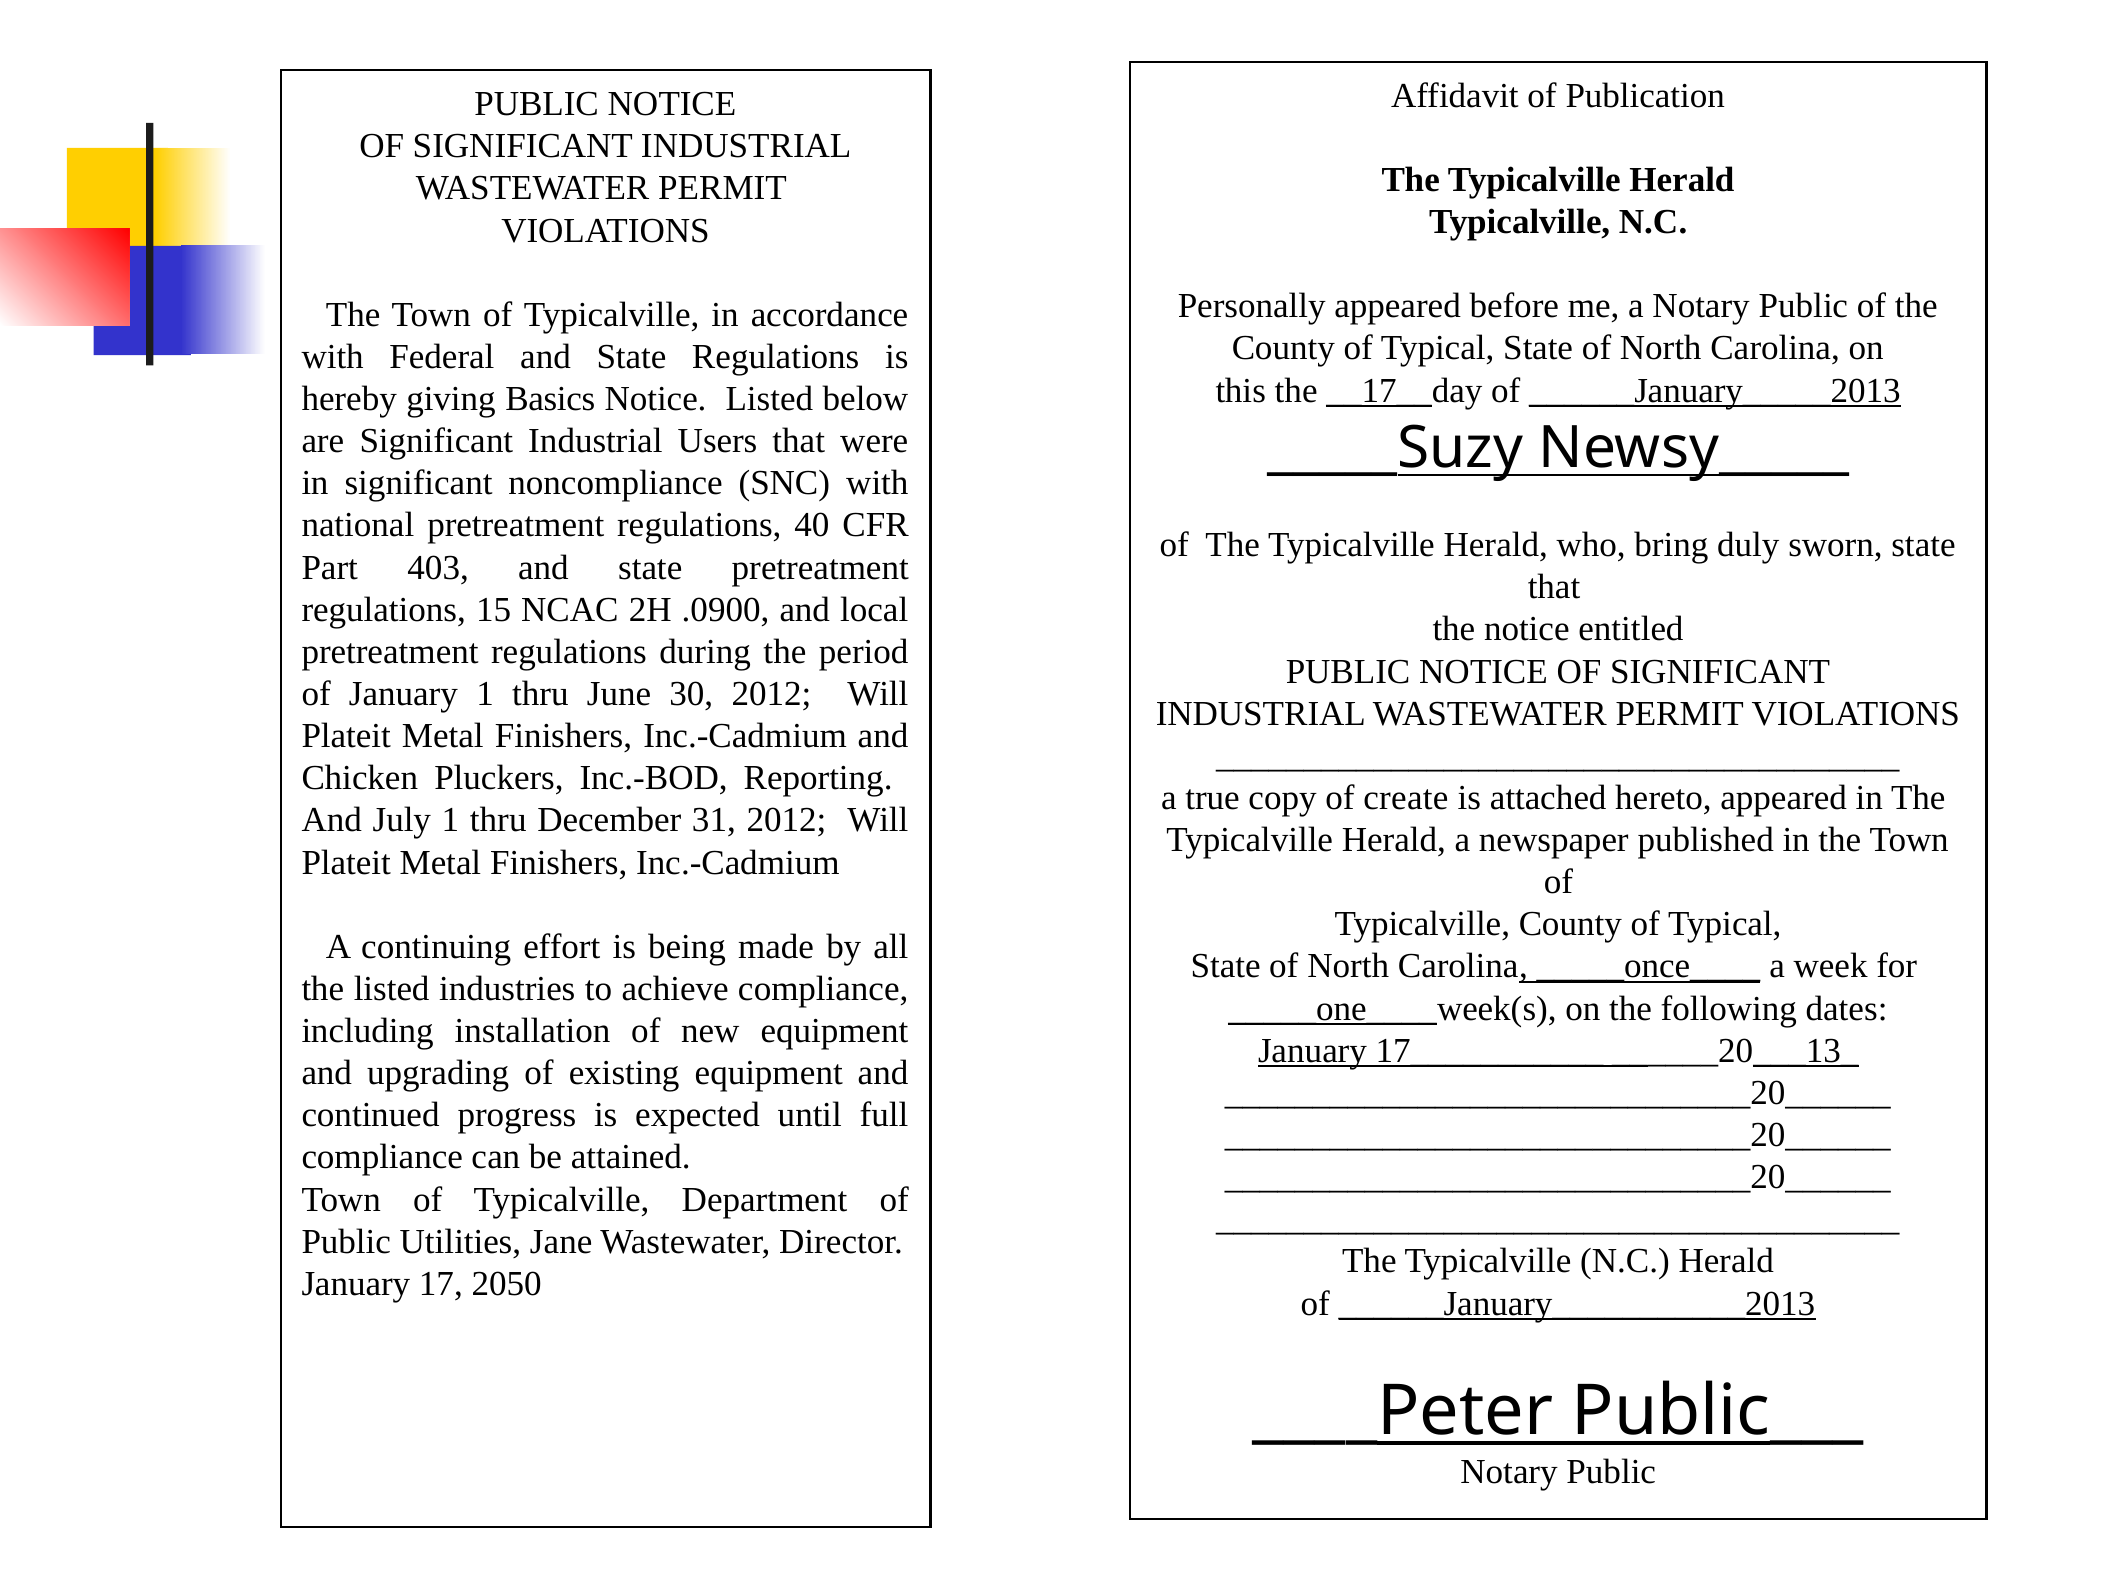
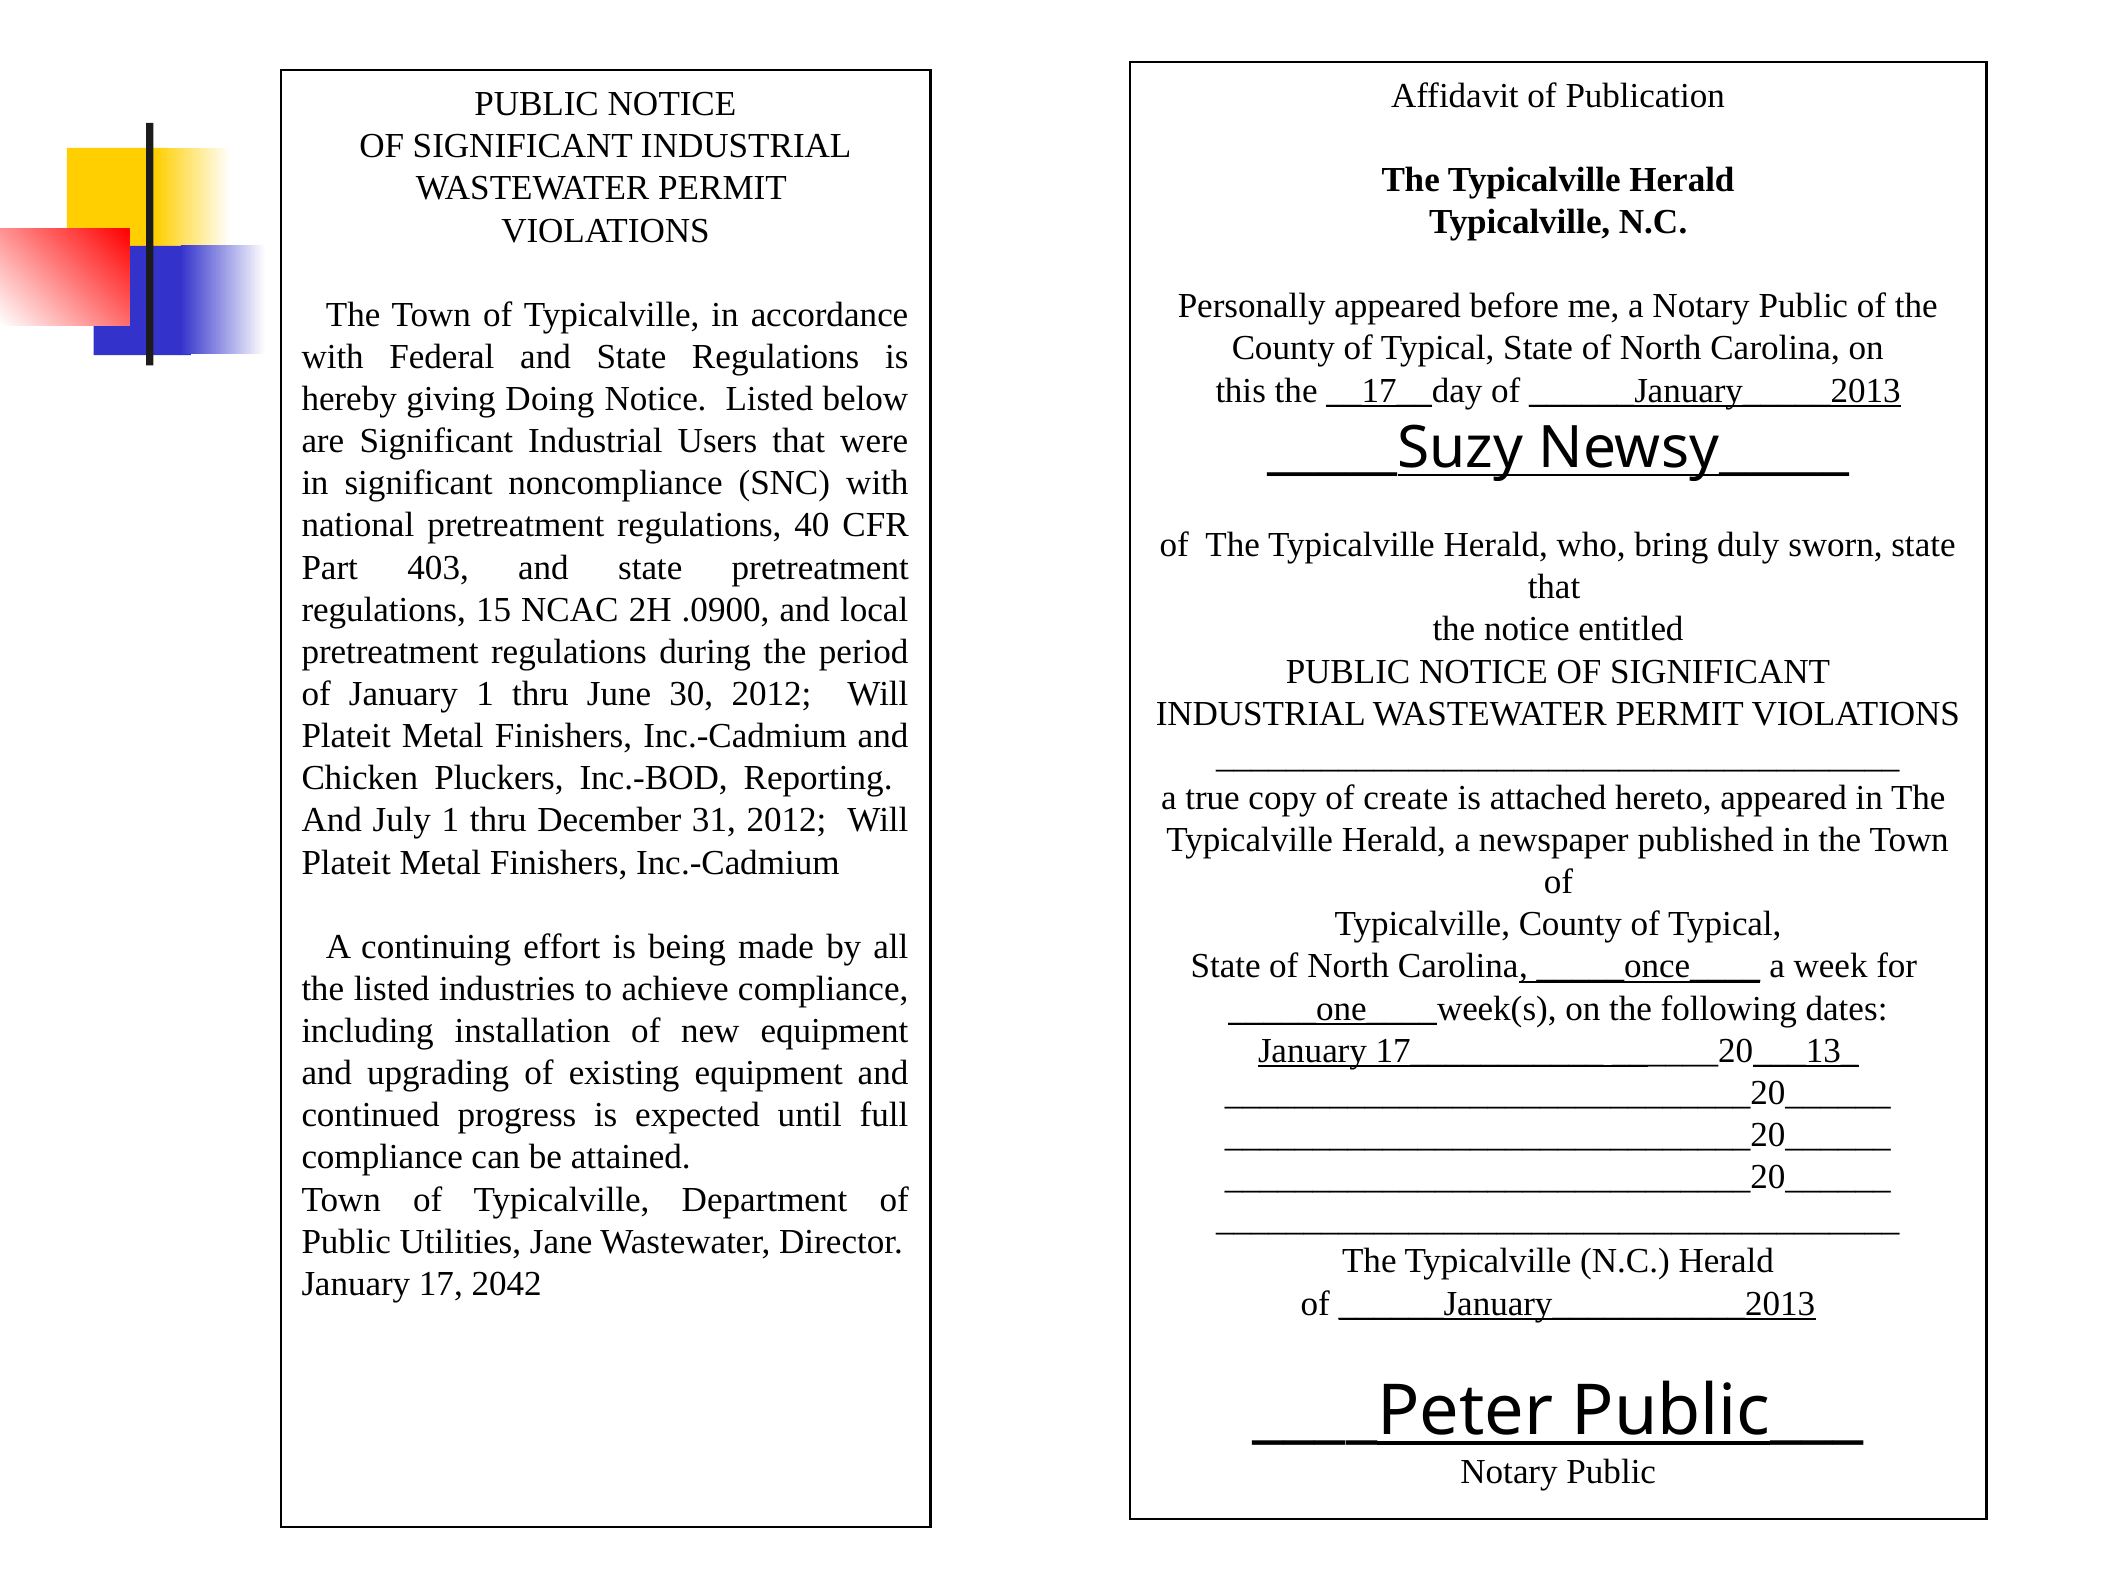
Basics: Basics -> Doing (550, 399)
2050: 2050 -> 2042 (507, 1284)
